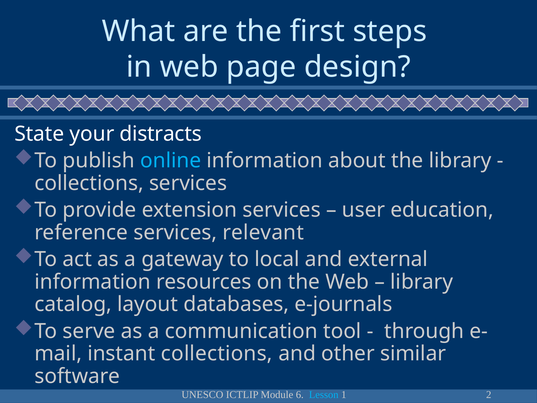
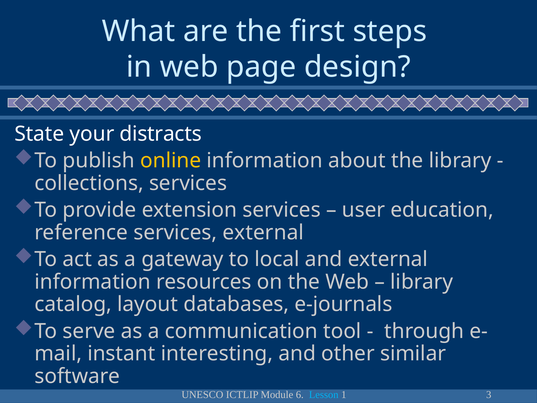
online colour: light blue -> yellow (171, 161)
services relevant: relevant -> external (263, 232)
instant collections: collections -> interesting (217, 354)
2: 2 -> 3 (489, 394)
